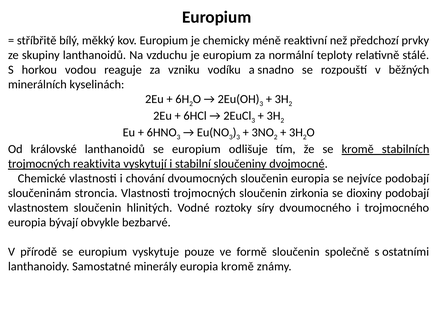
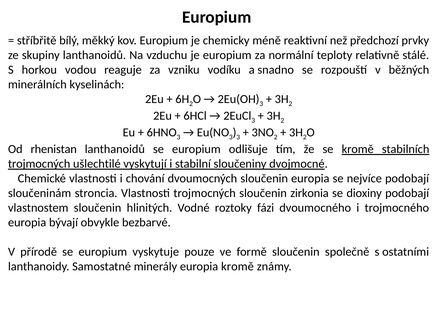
královské: královské -> rhenistan (54, 150)
reaktivita: reaktivita -> ušlechtilé (97, 164)
síry: síry -> fázi (266, 208)
